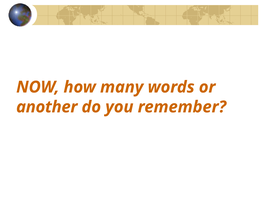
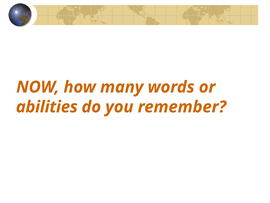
another: another -> abilities (47, 107)
